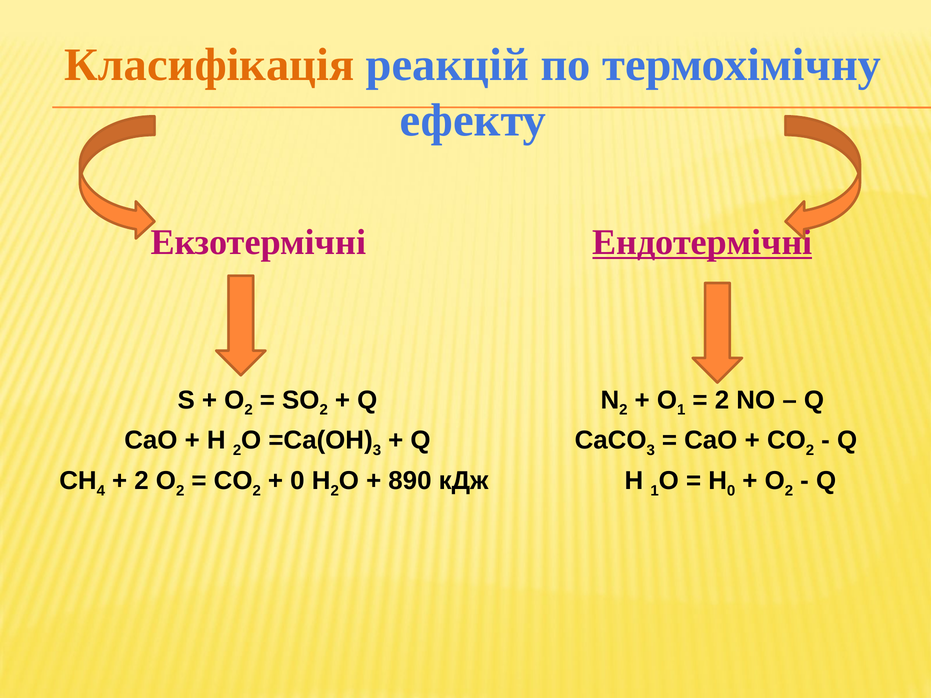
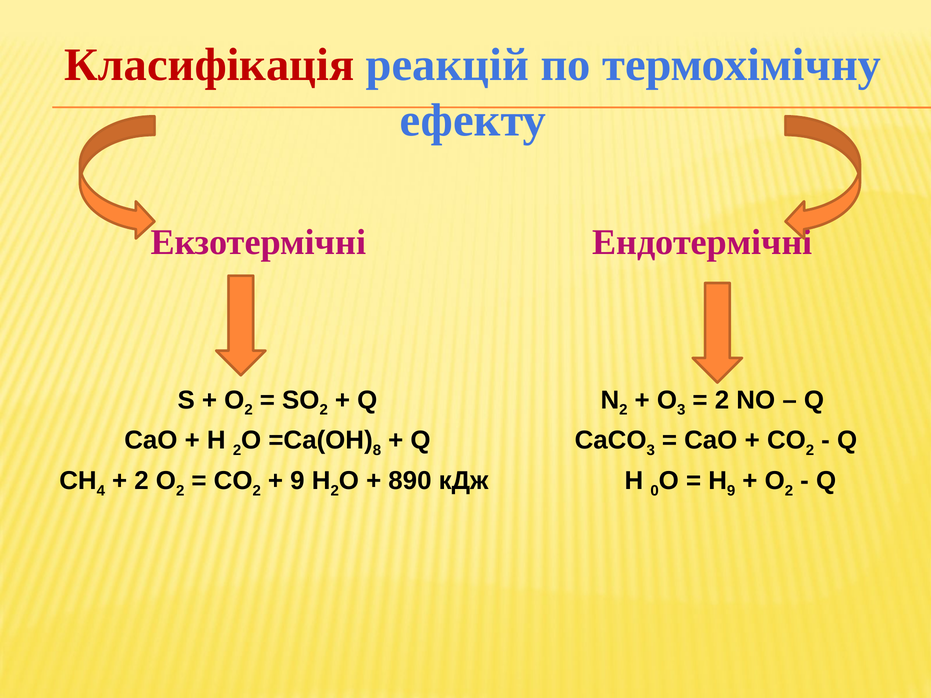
Класифікація colour: orange -> red (209, 65)
Ендотермічні underline: present -> none (702, 242)
1: 1 -> 3 (681, 410)
3: 3 -> 8 (377, 451)
0: 0 -> 9 (297, 481)
H 1: 1 -> 0 (655, 491)
H 0: 0 -> 9 (731, 491)
